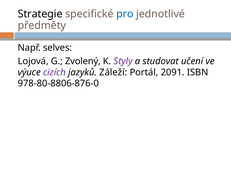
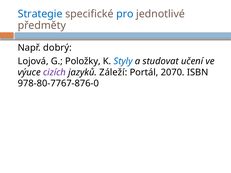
Strategie colour: black -> blue (40, 14)
selves: selves -> dobrý (57, 48)
Zvolený: Zvolený -> Položky (83, 61)
Styly colour: purple -> blue (123, 61)
2091: 2091 -> 2070 (173, 72)
978-80-8806-876-0: 978-80-8806-876-0 -> 978-80-7767-876-0 (58, 84)
